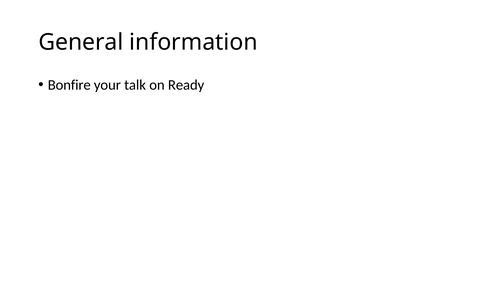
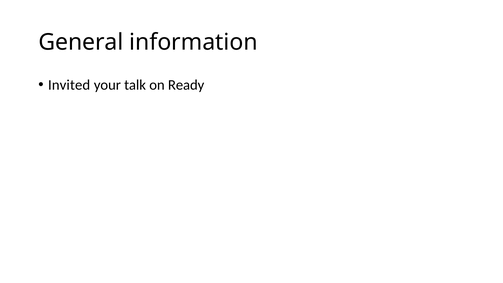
Bonfire: Bonfire -> Invited (69, 85)
